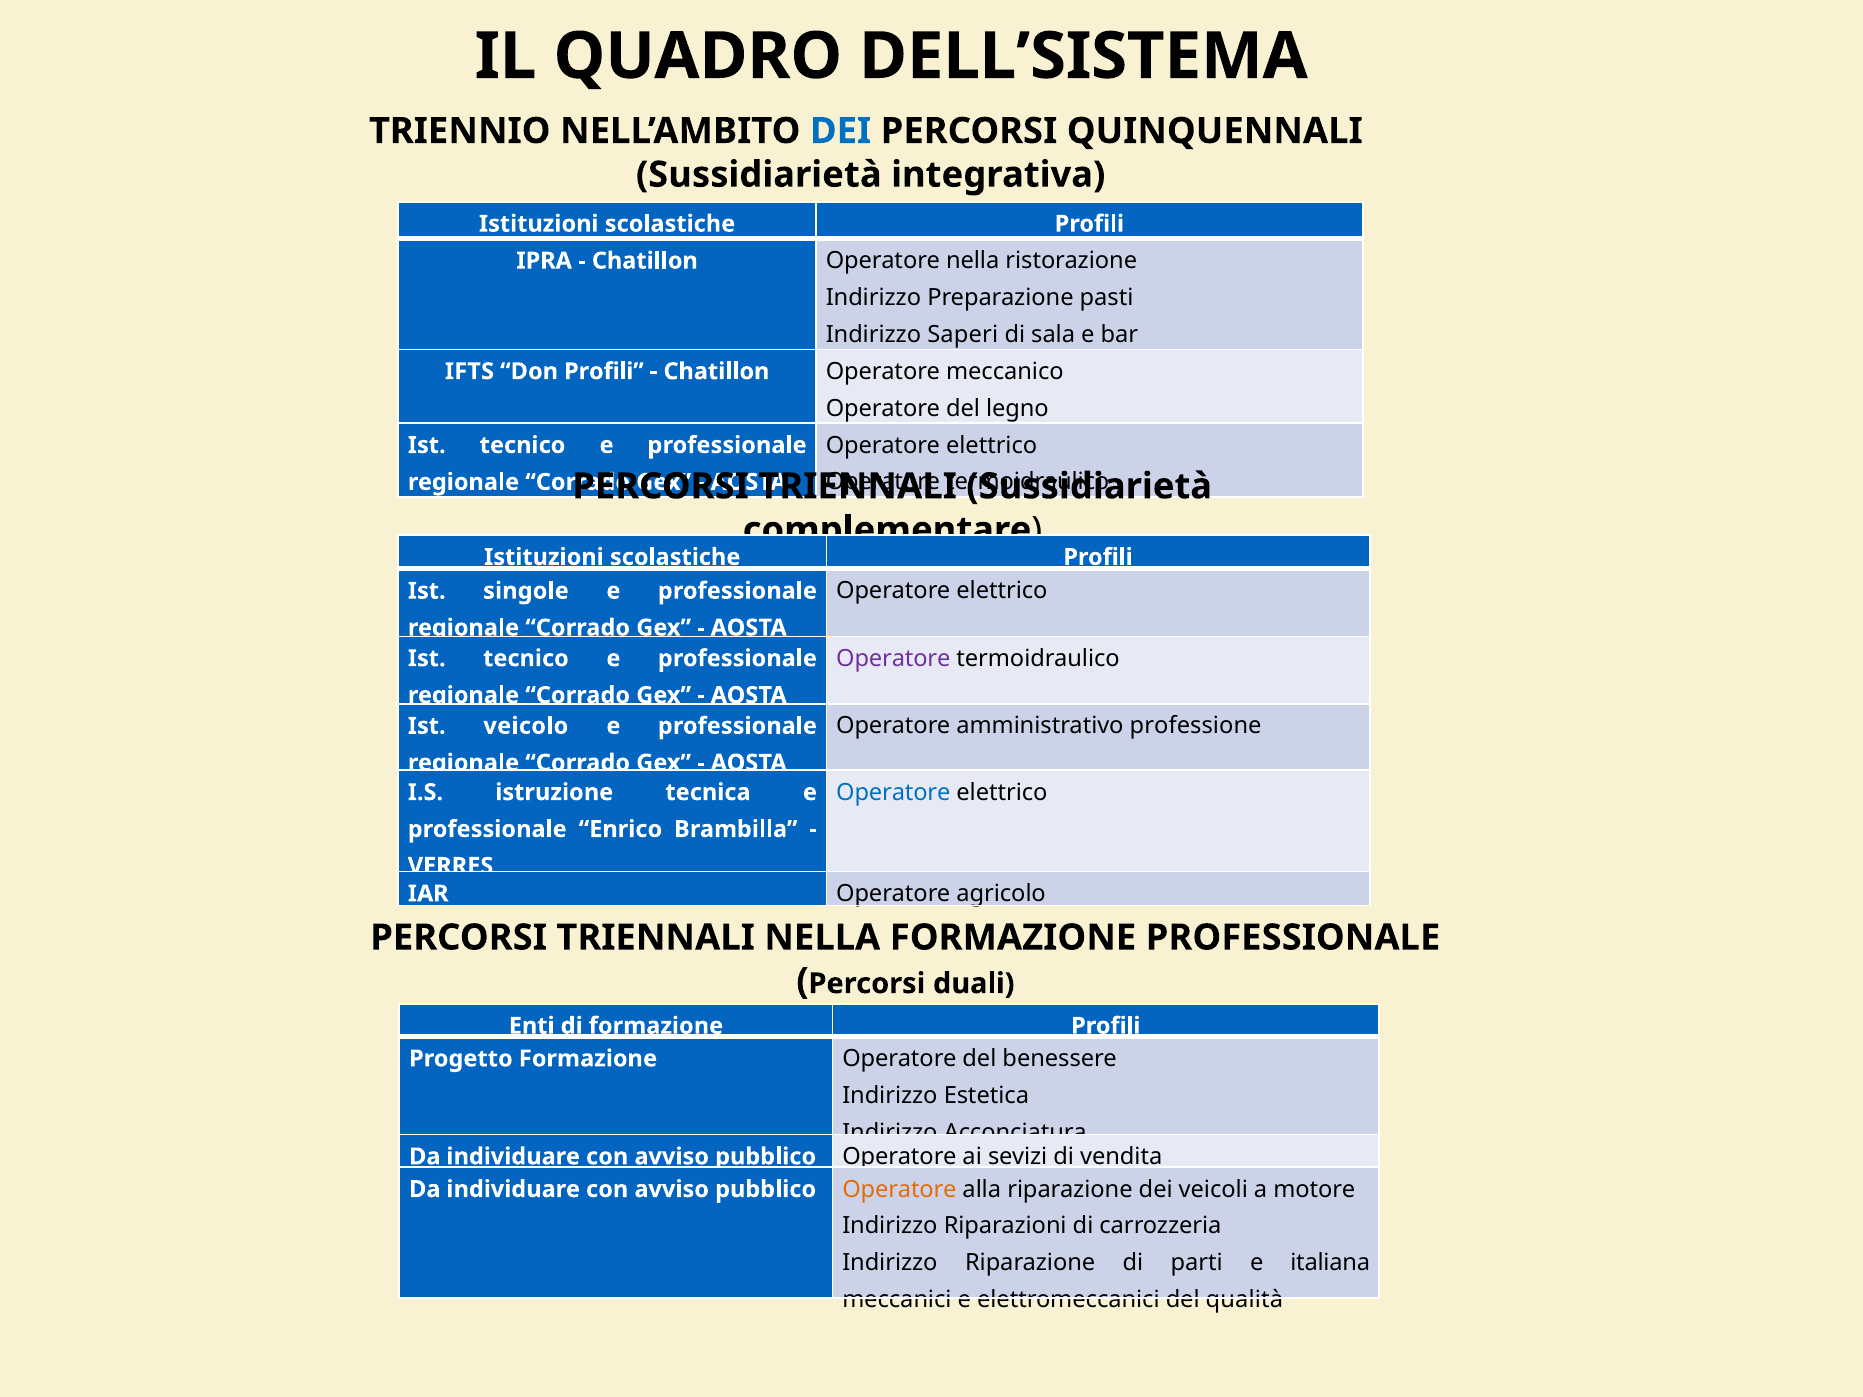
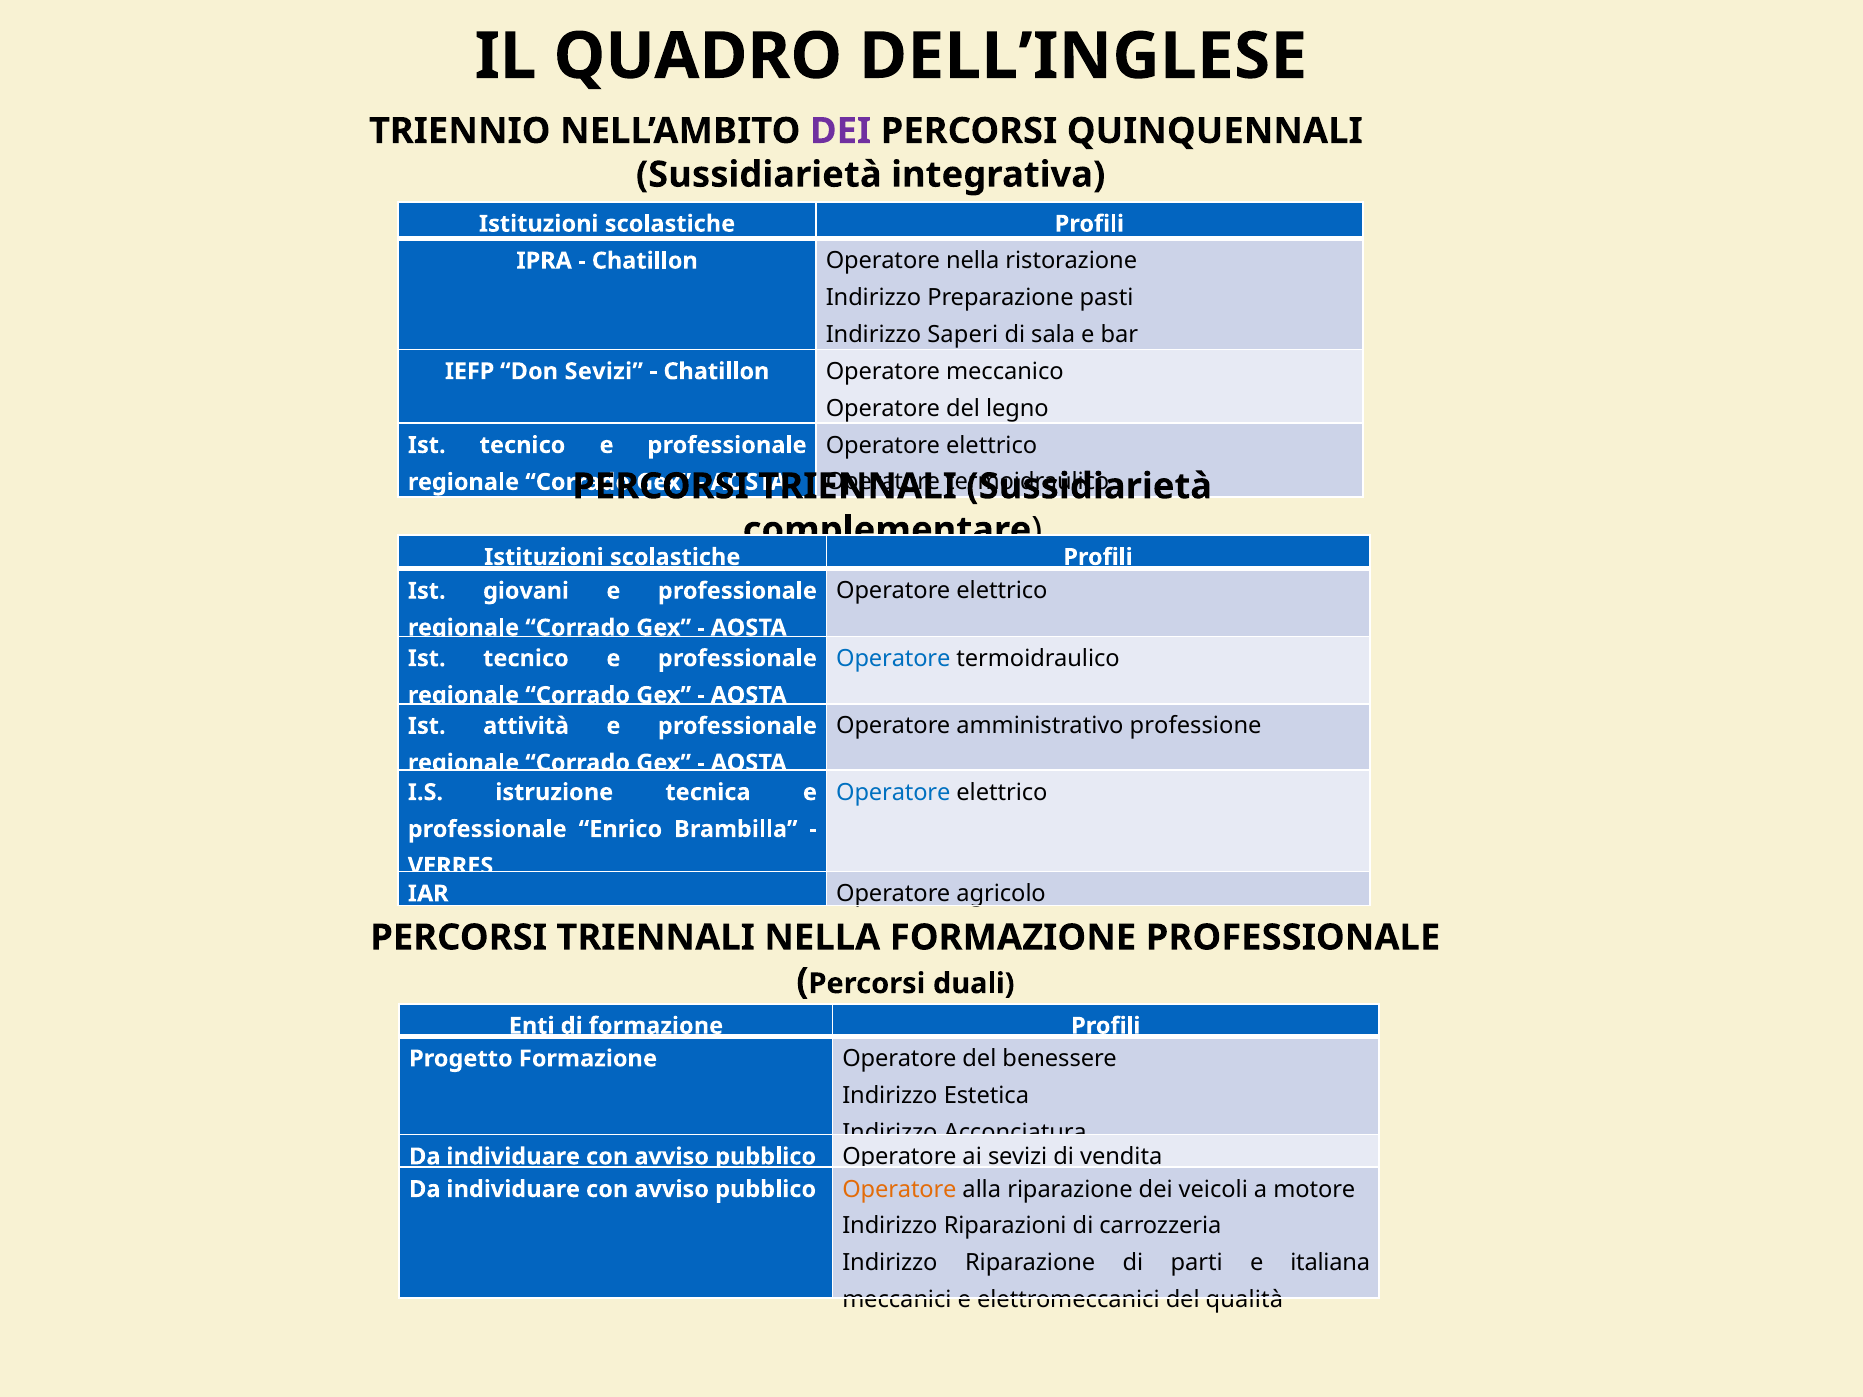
DELL’SISTEMA: DELL’SISTEMA -> DELL’INGLESE (1083, 56)
DEI colour: blue -> purple (841, 131)
IFTS: IFTS -> IEFP (470, 372)
Don Profili: Profili -> Sevizi (604, 372)
singole: singole -> giovani (526, 591)
Operatore colour: purple -> blue (893, 659)
veicolo: veicolo -> attività (526, 726)
